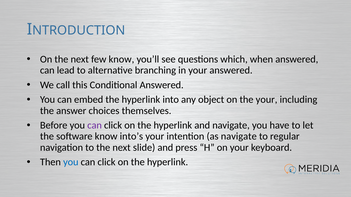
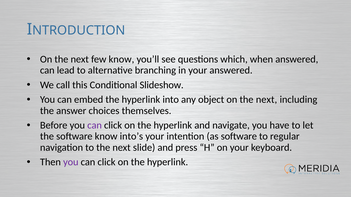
Conditional Answered: Answered -> Slideshow (162, 85)
object on the your: your -> next (267, 100)
as navigate: navigate -> software (239, 137)
you colour: blue -> purple (71, 162)
